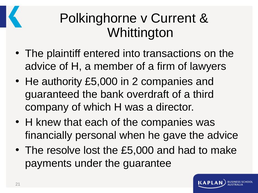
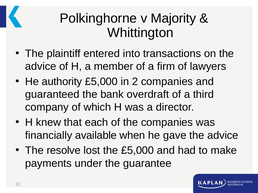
Current: Current -> Majority (173, 18)
personal: personal -> available (96, 136)
